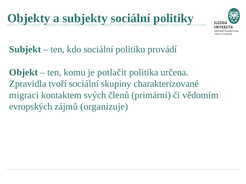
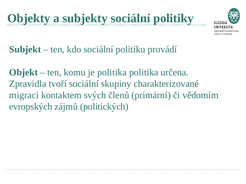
je potlačit: potlačit -> politika (112, 72)
organizuje: organizuje -> politických (104, 107)
